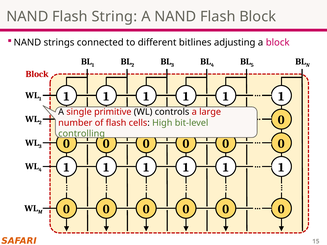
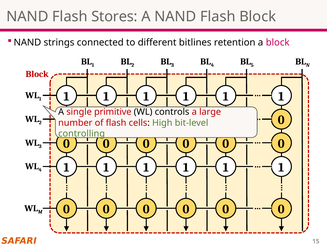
String: String -> Stores (114, 17)
adjusting: adjusting -> retention (235, 42)
